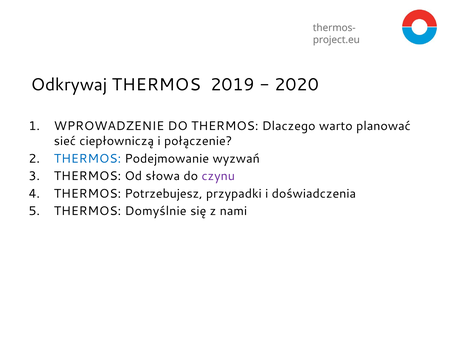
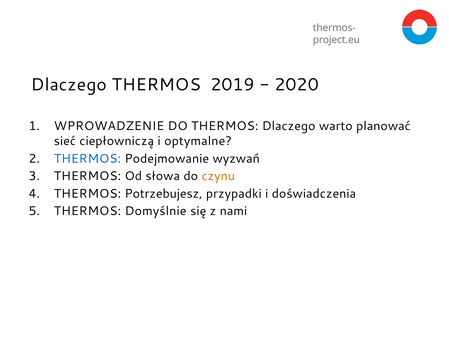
Odkrywaj: Odkrywaj -> Dlaczego (69, 85)
połączenie: połączenie -> optymalne (198, 141)
czynu colour: purple -> orange (218, 176)
